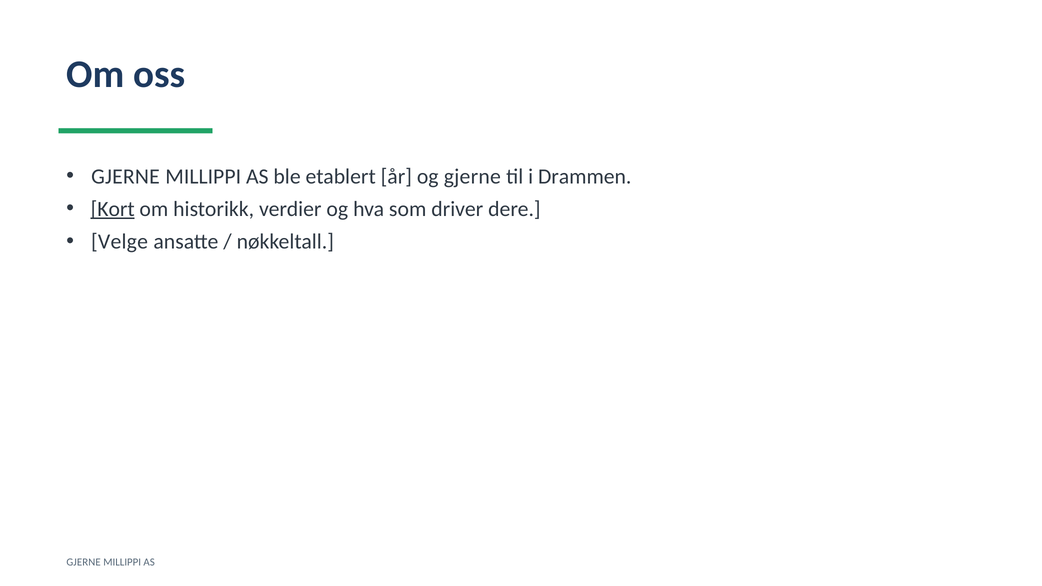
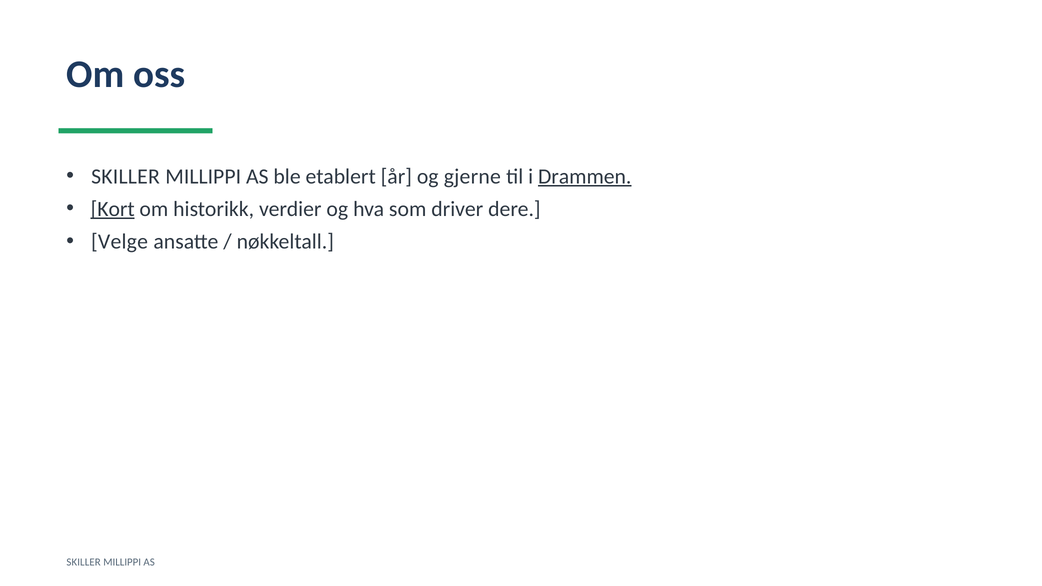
GJERNE: GJERNE -> SKILLER (125, 176)
Drammen underline: none -> present (585, 176)
GJERNE: GJERNE -> SKILLER (84, 562)
